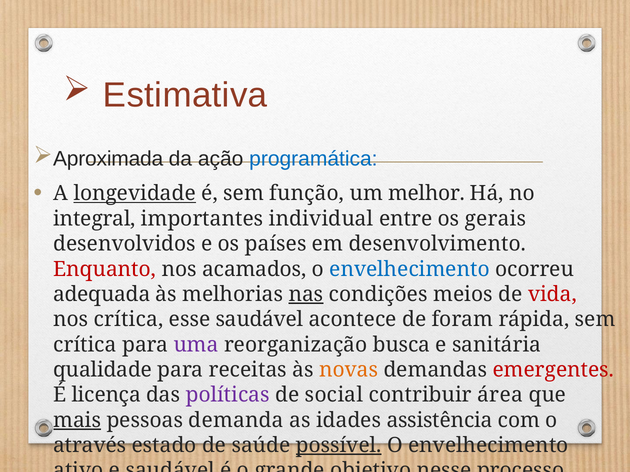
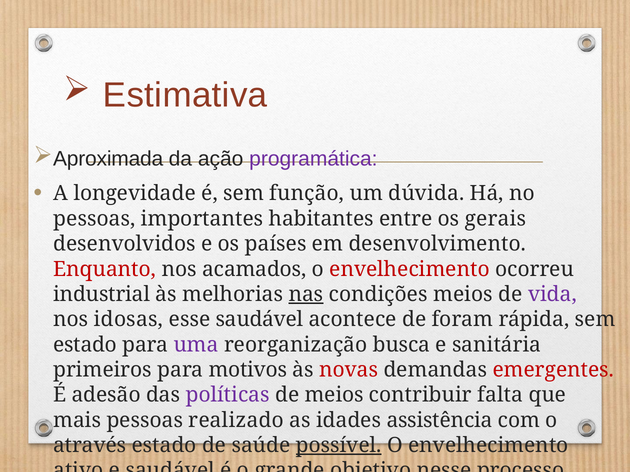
programática colour: blue -> purple (313, 159)
longevidade underline: present -> none (135, 194)
melhor: melhor -> dúvida (426, 194)
integral: integral -> pessoas (94, 219)
individual: individual -> habitantes (321, 219)
envelhecimento colour: blue -> red (409, 269)
adequada: adequada -> industrial (102, 295)
vida colour: red -> purple (553, 295)
nos crítica: crítica -> idosas (128, 320)
crítica: crítica -> estado (85, 345)
qualidade: qualidade -> primeiros (103, 370)
receitas: receitas -> motivos (248, 370)
novas colour: orange -> red (349, 370)
licença: licença -> adesão (106, 395)
de social: social -> meios (334, 395)
área: área -> falta (500, 395)
mais underline: present -> none (77, 421)
demanda: demanda -> realizado (236, 421)
